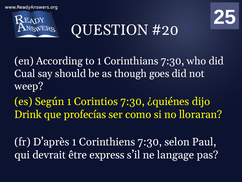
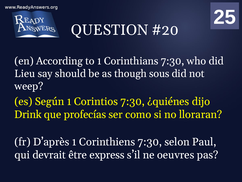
Cual: Cual -> Lieu (25, 73)
goes: goes -> sous (159, 73)
langage: langage -> oeuvres (176, 154)
